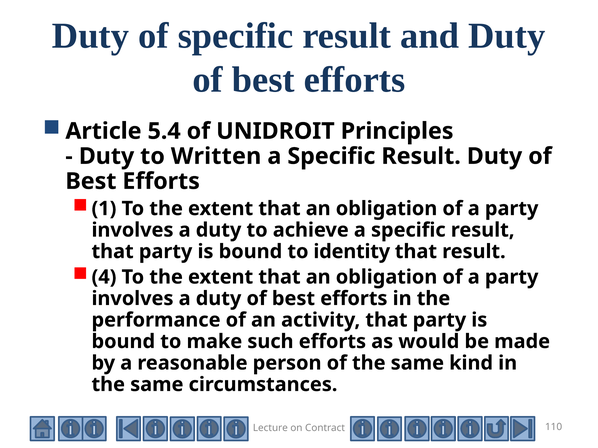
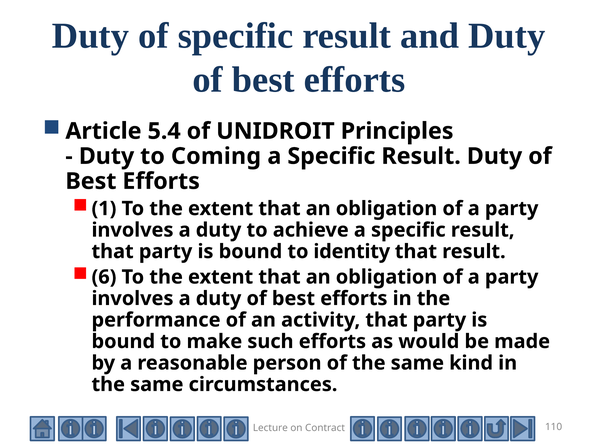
Written: Written -> Coming (216, 156)
4: 4 -> 6 (104, 277)
